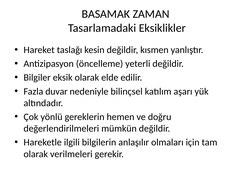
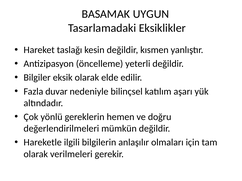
ZAMAN: ZAMAN -> UYGUN (151, 14)
